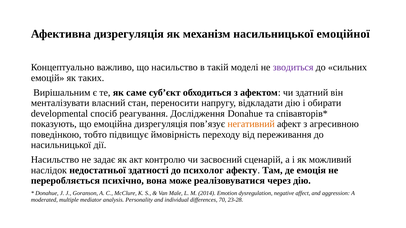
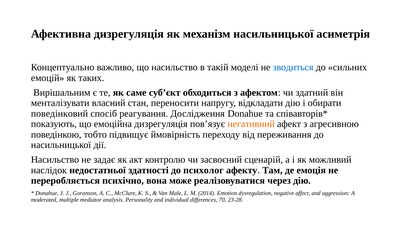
емоційної: емоційної -> асиметрія (343, 34)
зводиться colour: purple -> blue (293, 68)
developmental: developmental -> поведінковий (59, 114)
